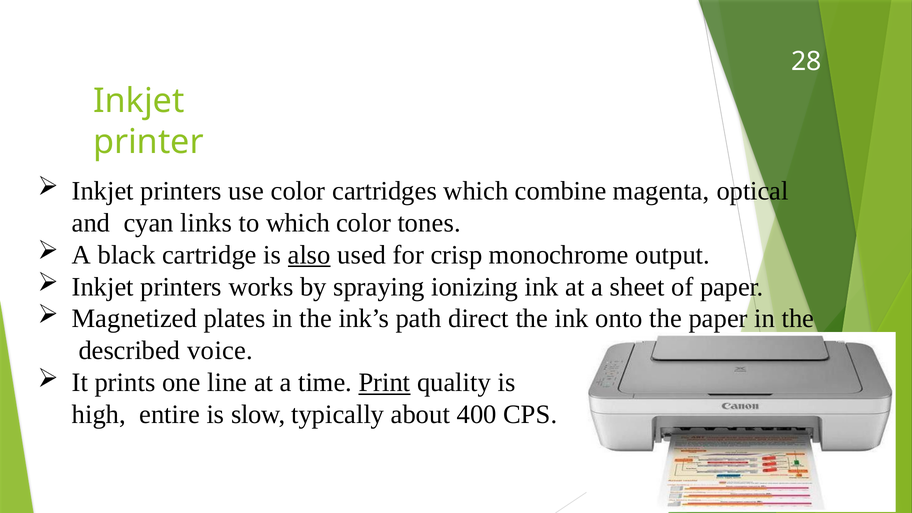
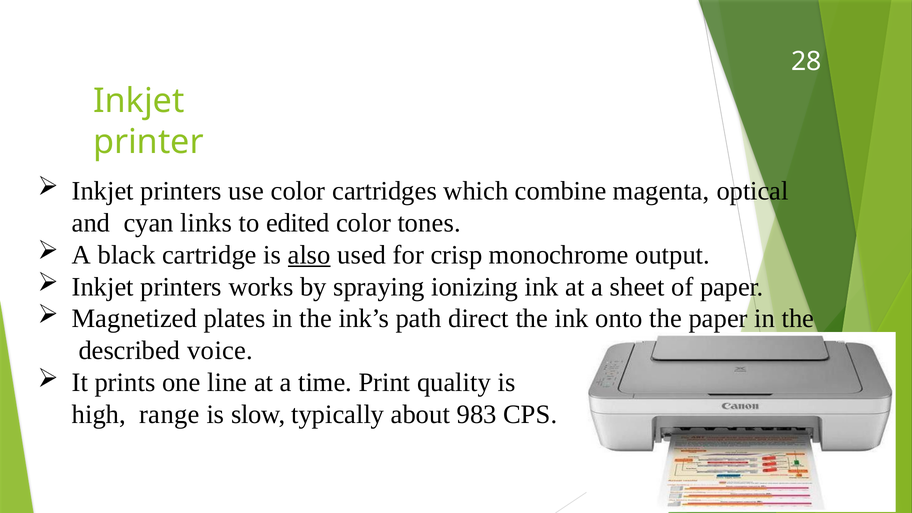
to which: which -> edited (298, 223)
Print underline: present -> none (384, 383)
entire: entire -> range (169, 415)
400: 400 -> 983 (477, 415)
